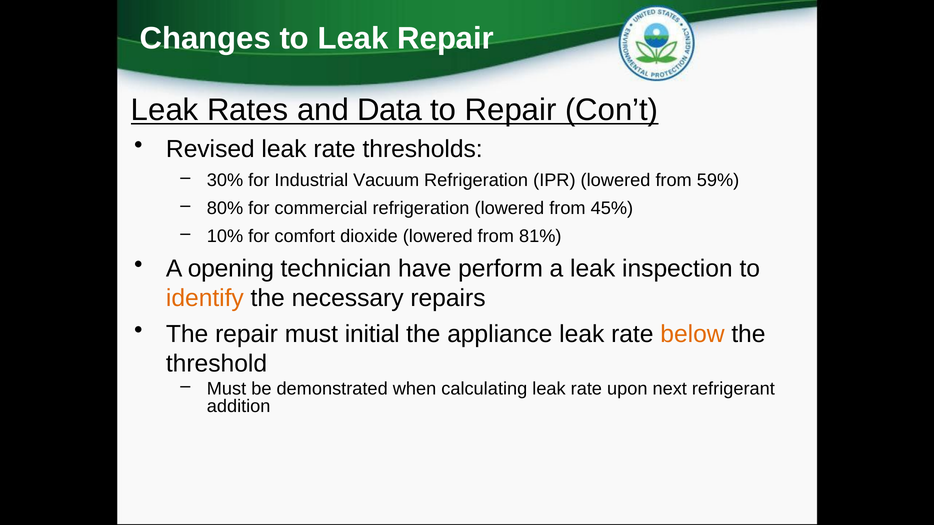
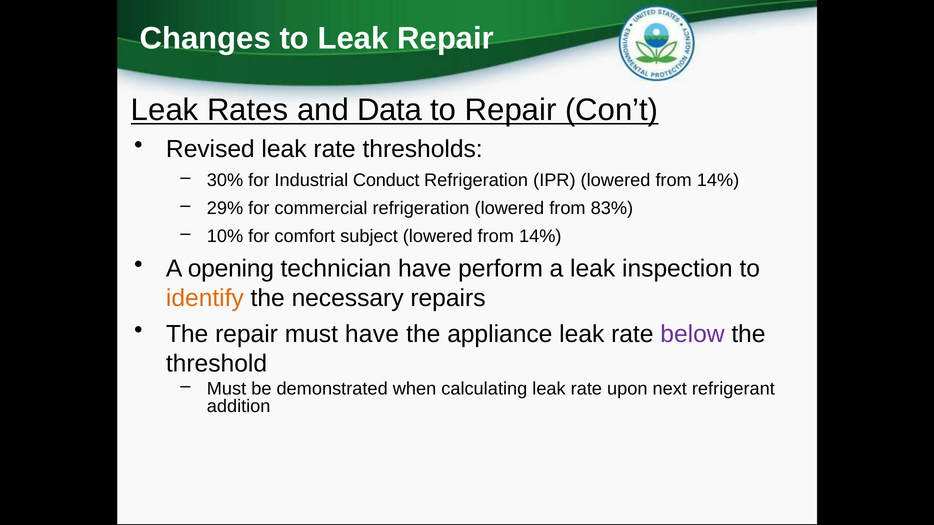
Vacuum: Vacuum -> Conduct (386, 181)
IPR lowered from 59%: 59% -> 14% (718, 181)
80%: 80% -> 29% (225, 209)
45%: 45% -> 83% (612, 209)
dioxide: dioxide -> subject (369, 237)
81%: 81% -> 14% (540, 237)
must initial: initial -> have (372, 334)
below colour: orange -> purple (692, 334)
